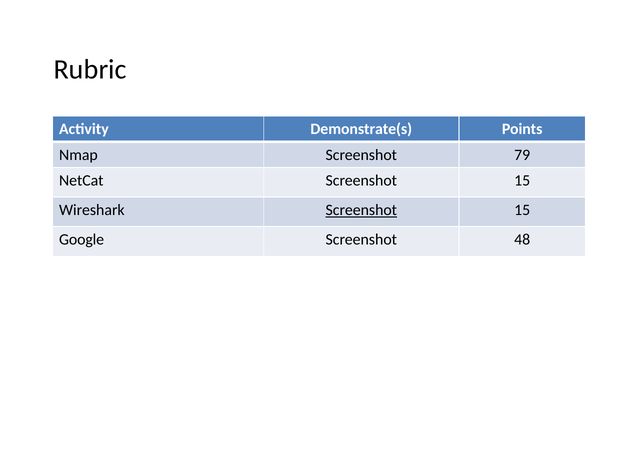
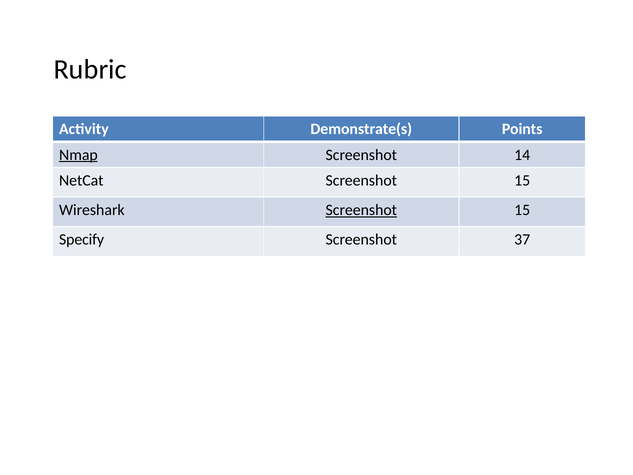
Nmap underline: none -> present (78, 155)
79: 79 -> 14 (522, 155)
Google: Google -> Specify (82, 239)
48: 48 -> 37 (522, 239)
